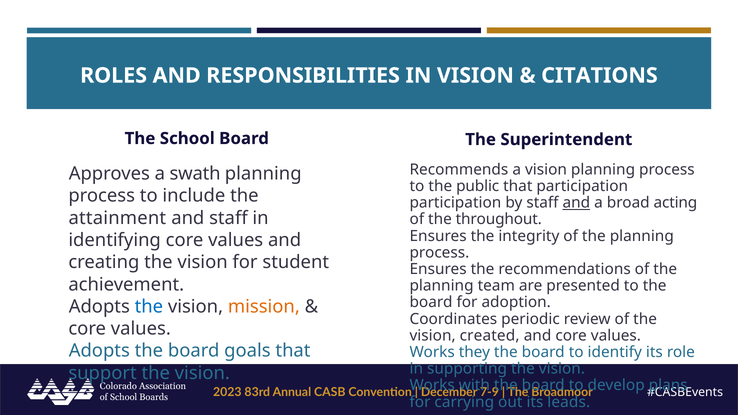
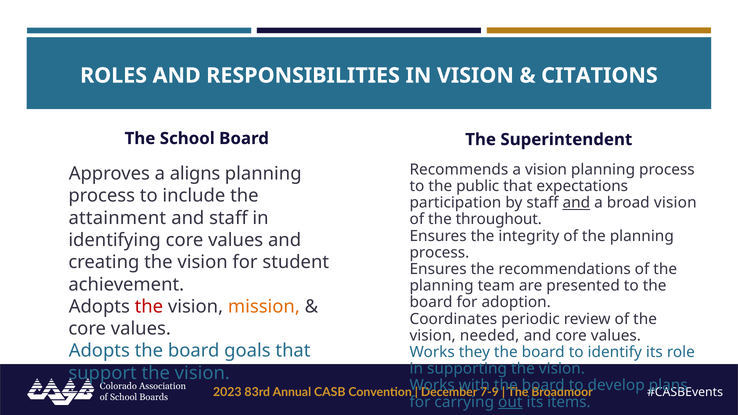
swath: swath -> aligns (195, 174)
that participation: participation -> expectations (582, 186)
broad acting: acting -> vision (675, 203)
the colour: blue -> red (149, 307)
created: created -> needed (490, 336)
out underline: none -> present (510, 402)
leads: leads -> items (569, 402)
